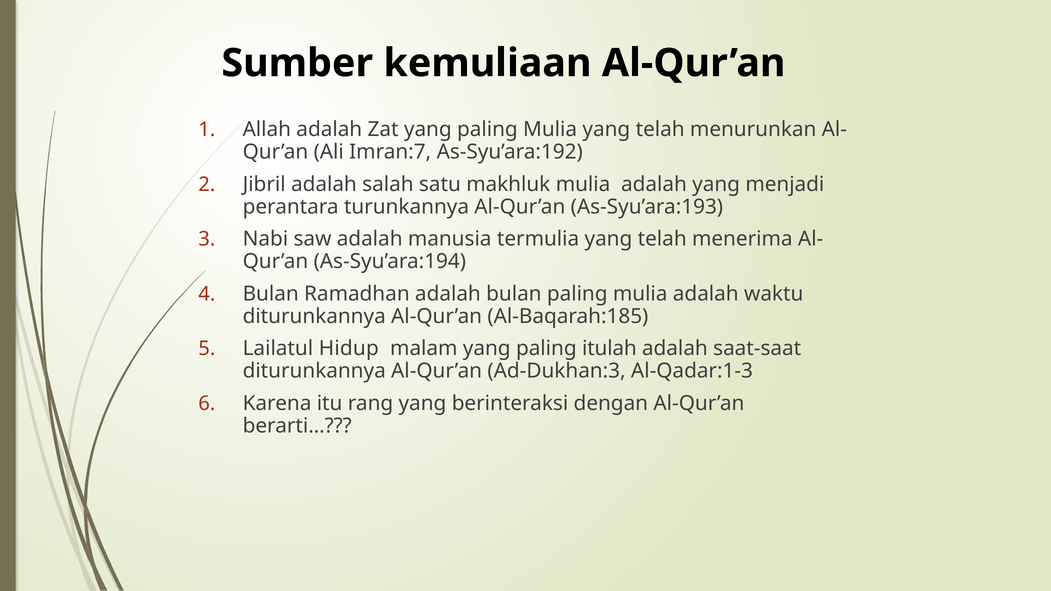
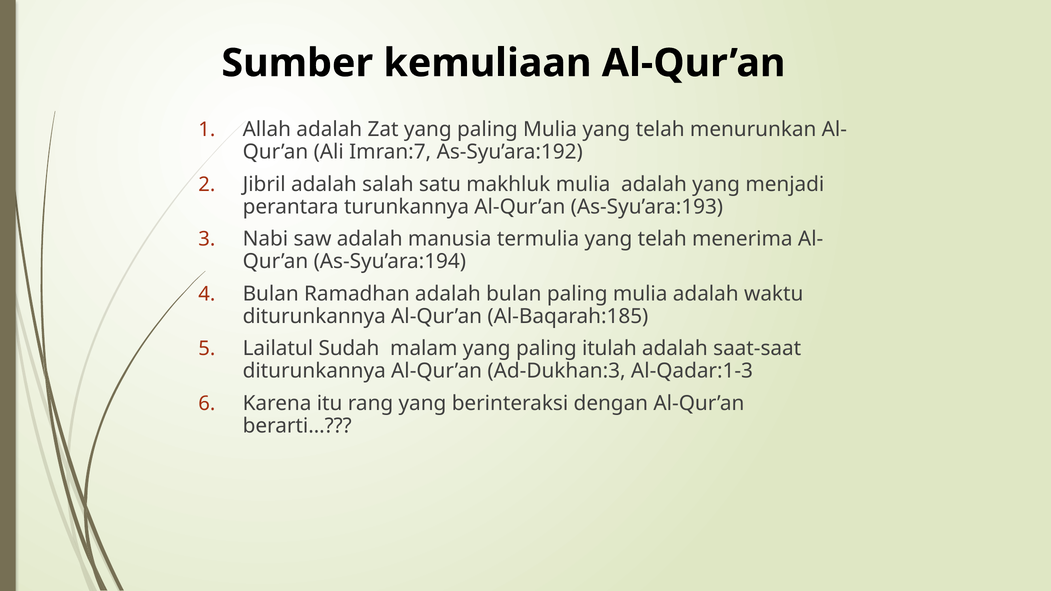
Hidup: Hidup -> Sudah (349, 349)
